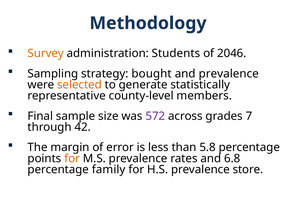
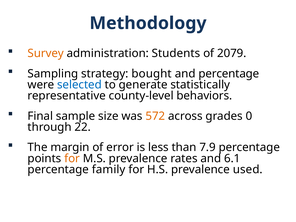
2046: 2046 -> 2079 (232, 53)
and prevalence: prevalence -> percentage (229, 74)
selected colour: orange -> blue (79, 85)
members: members -> behaviors (204, 96)
572 colour: purple -> orange (155, 116)
7: 7 -> 0 (249, 116)
42: 42 -> 22 (83, 127)
5.8: 5.8 -> 7.9 (208, 147)
6.8: 6.8 -> 6.1 (232, 158)
store: store -> used (248, 170)
